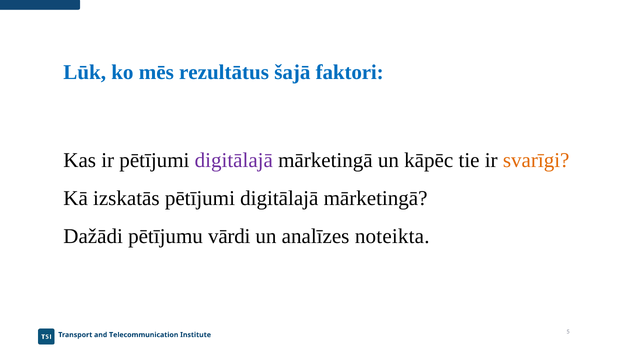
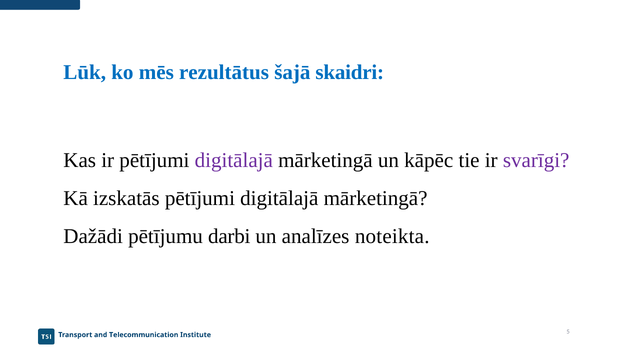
faktori: faktori -> skaidri (350, 72)
svarīgi colour: orange -> purple (536, 160)
vārdi: vārdi -> darbi (229, 236)
